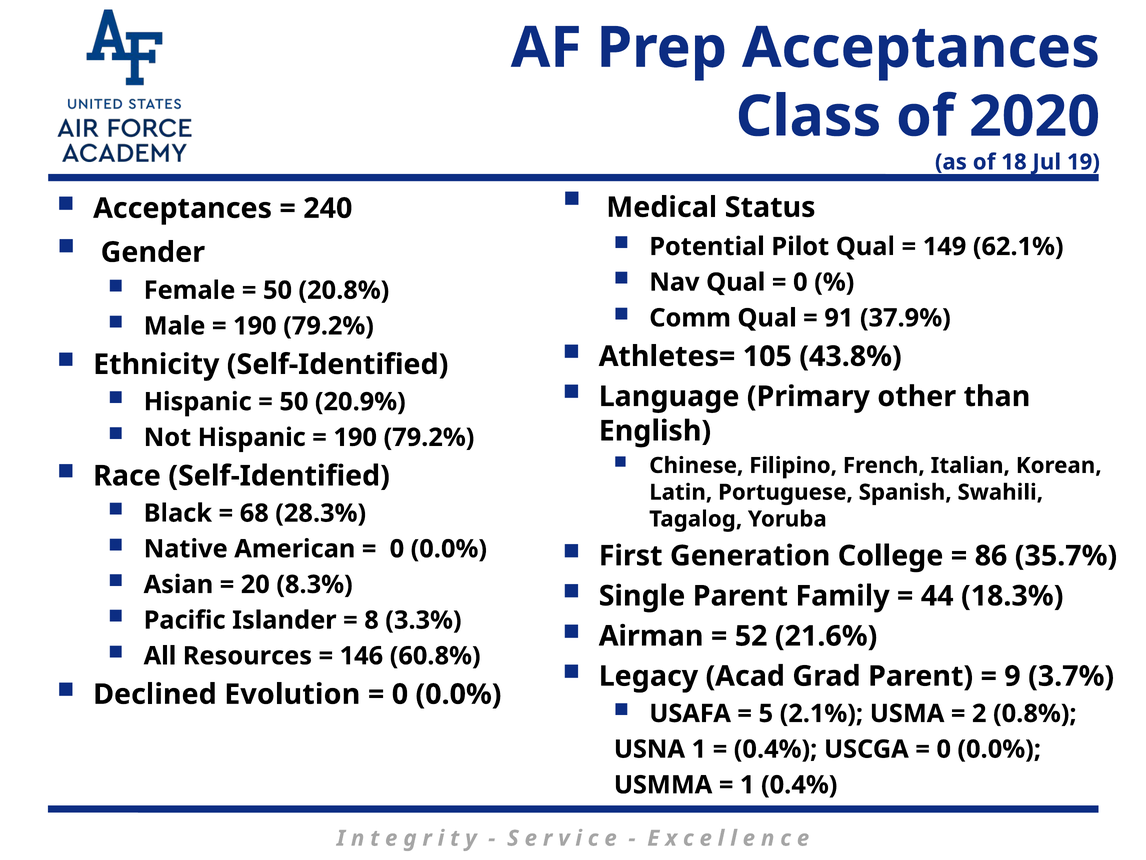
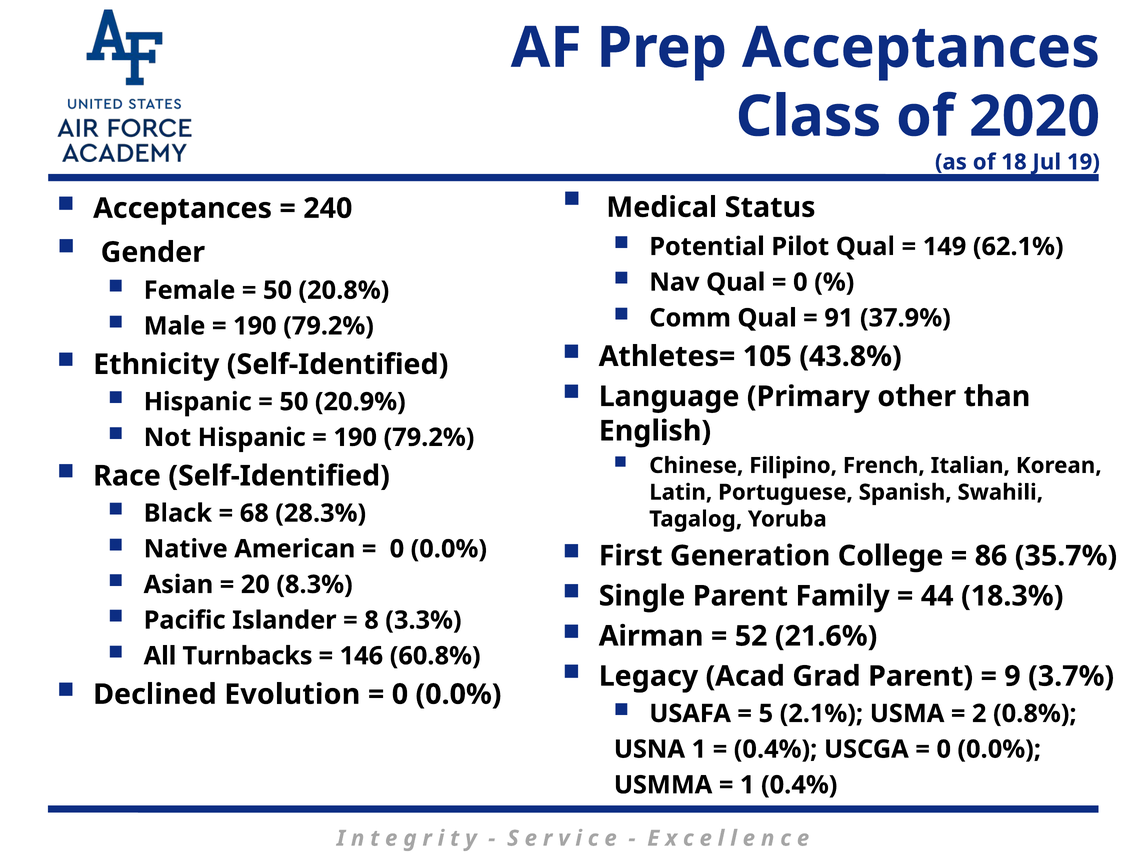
Resources: Resources -> Turnbacks (247, 656)
